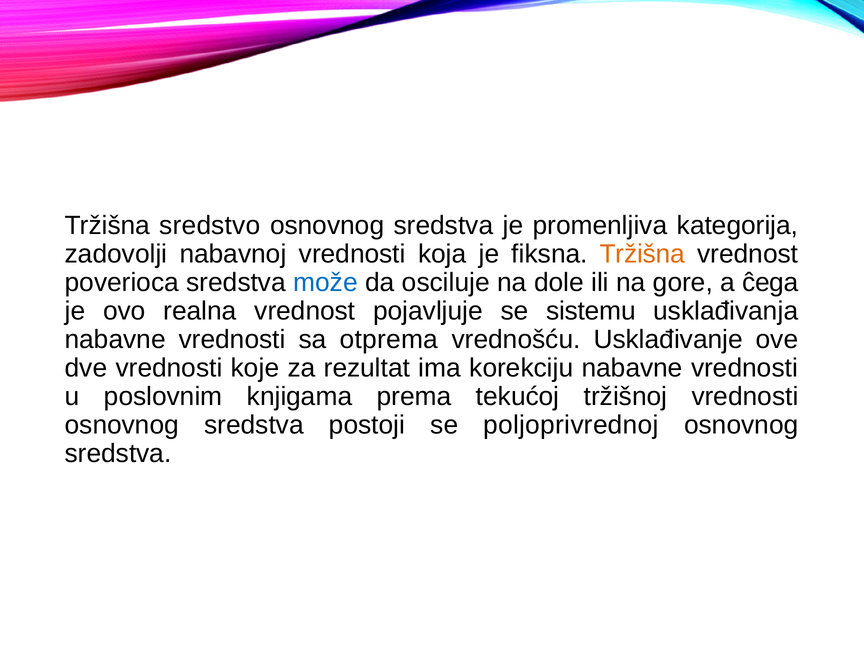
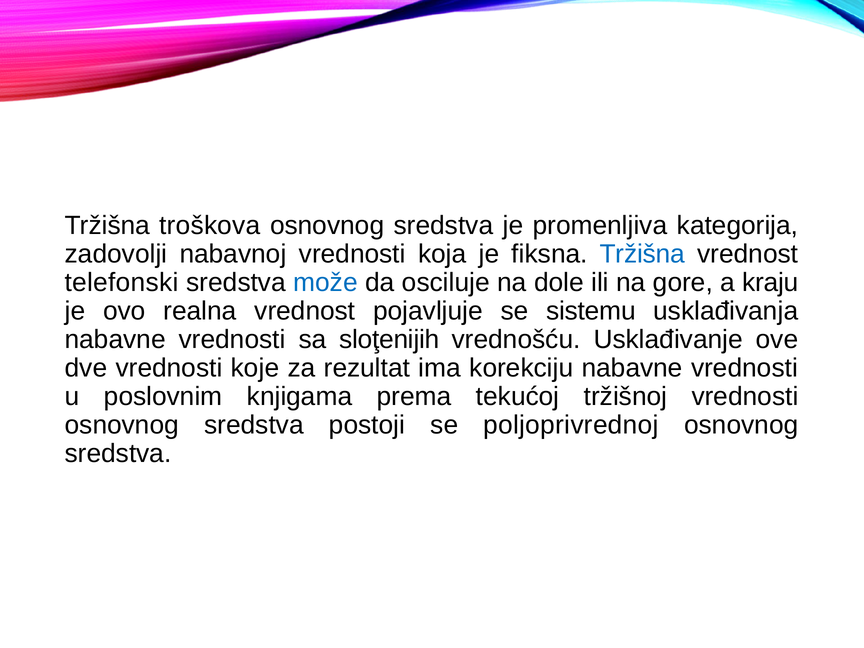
sredstvo: sredstvo -> troškova (210, 226)
Tržišna colour: orange -> blue (642, 254)
poverioca: poverioca -> telefonski (122, 283)
ĉega: ĉega -> kraju (770, 283)
otprema: otprema -> sloţenijih (389, 340)
